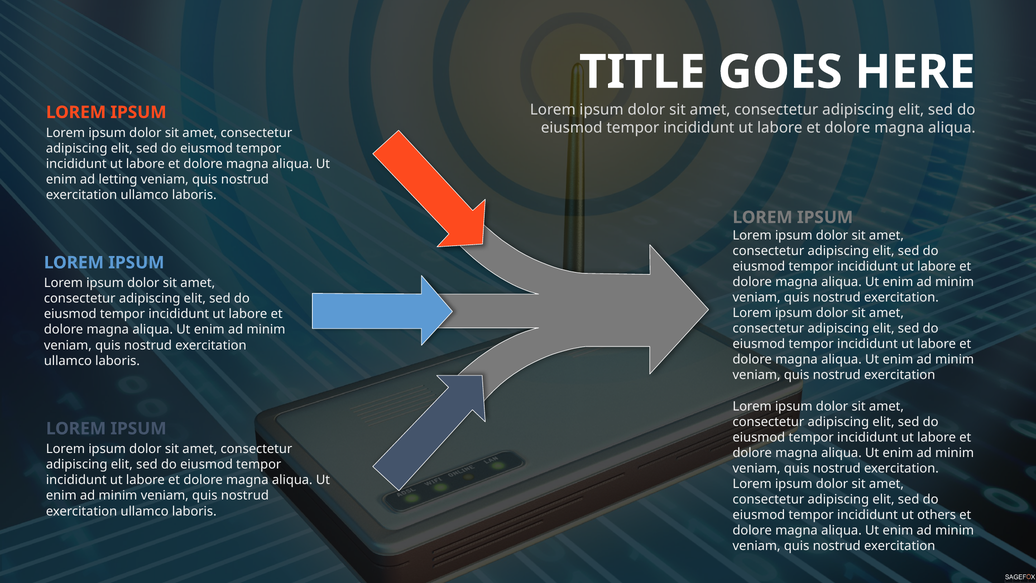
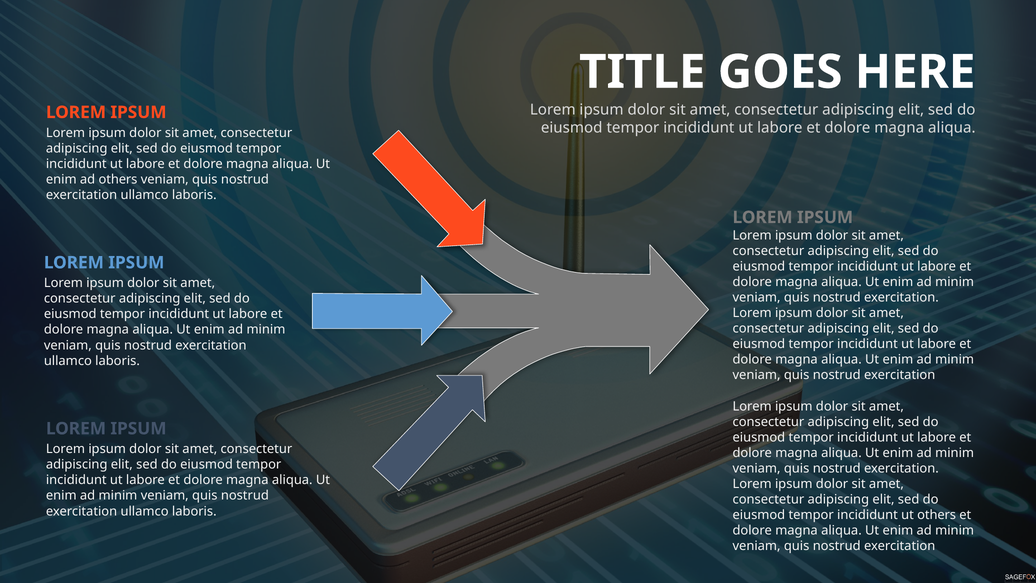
ad letting: letting -> others (118, 179)
